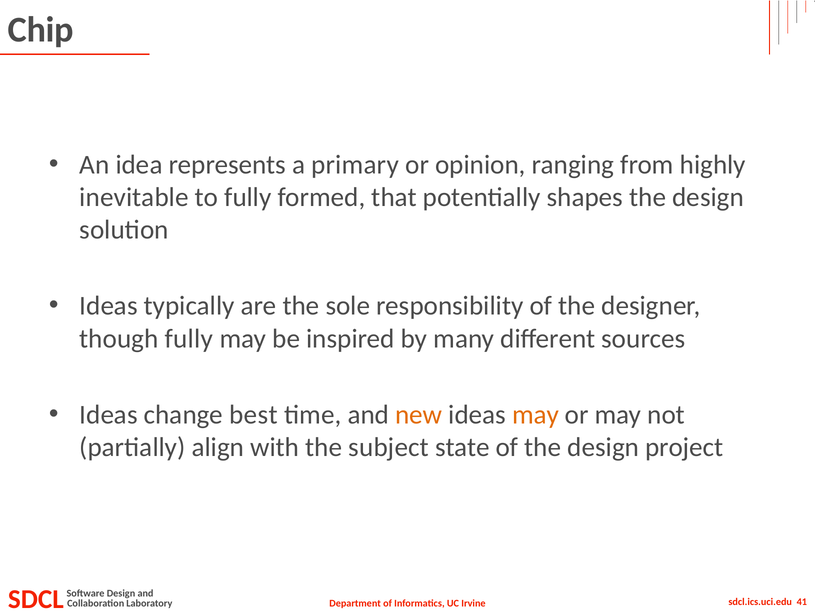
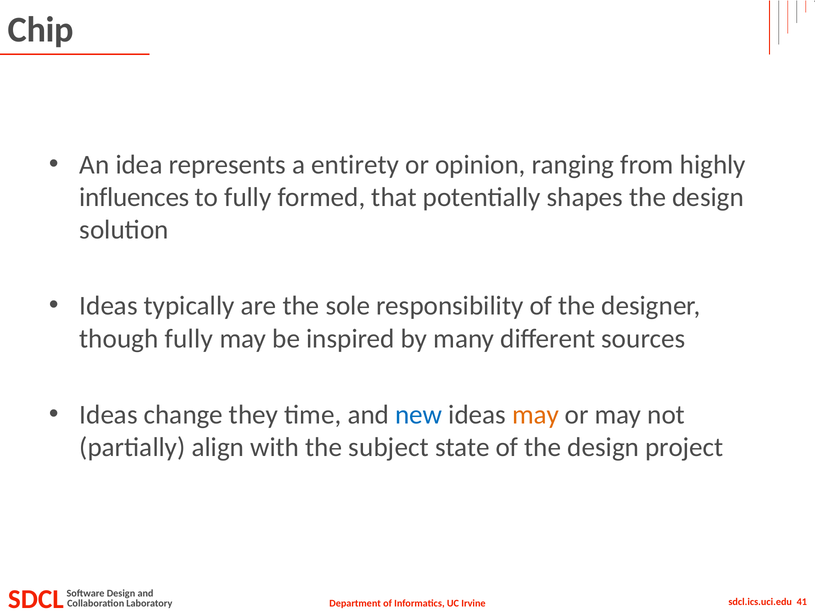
primary: primary -> entirety (355, 165)
inevitable: inevitable -> influences (134, 198)
best: best -> they (254, 415)
new colour: orange -> blue (419, 415)
